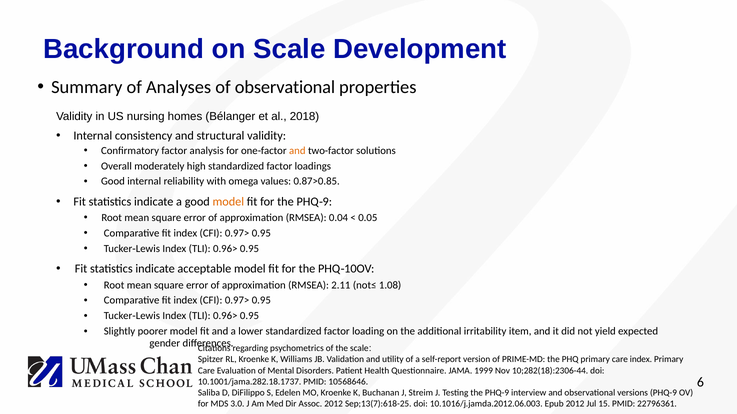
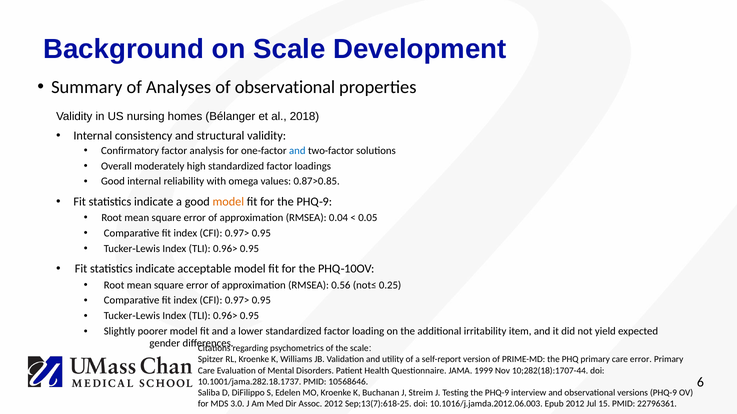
and colour: orange -> blue (297, 151)
2.11: 2.11 -> 0.56 (341, 285)
1.08: 1.08 -> 0.25 (390, 285)
care index: index -> error (641, 360)
10;282(18):2306-44: 10;282(18):2306-44 -> 10;282(18):1707-44 (550, 371)
